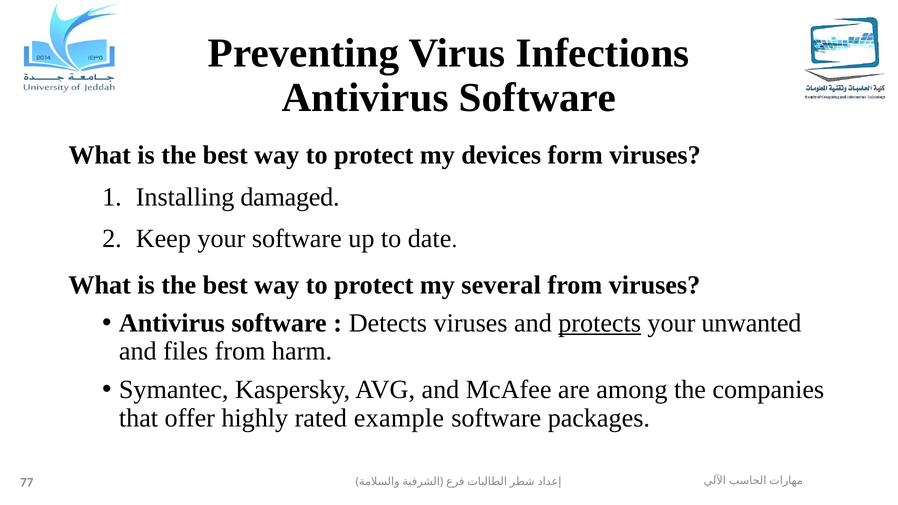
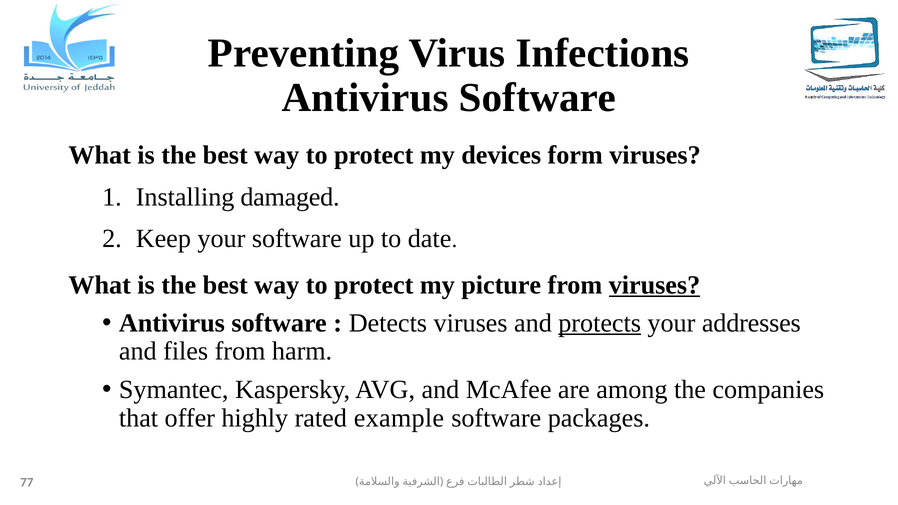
several: several -> picture (501, 285)
viruses underline: none -> present (654, 285)
unwanted: unwanted -> addresses (751, 323)
